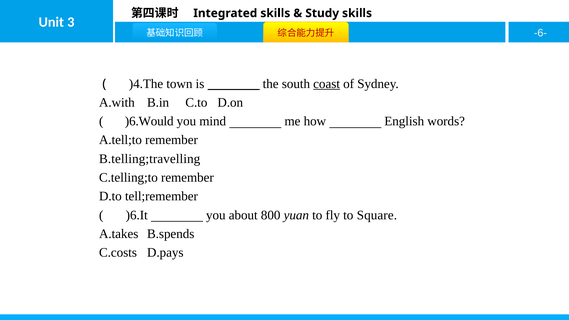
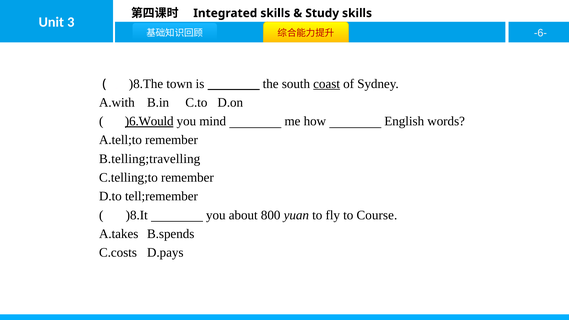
)4.The: )4.The -> )8.The (146, 84)
)6.Would underline: none -> present (149, 121)
)6.It: )6.It -> )8.It (137, 215)
Square: Square -> Course (377, 215)
